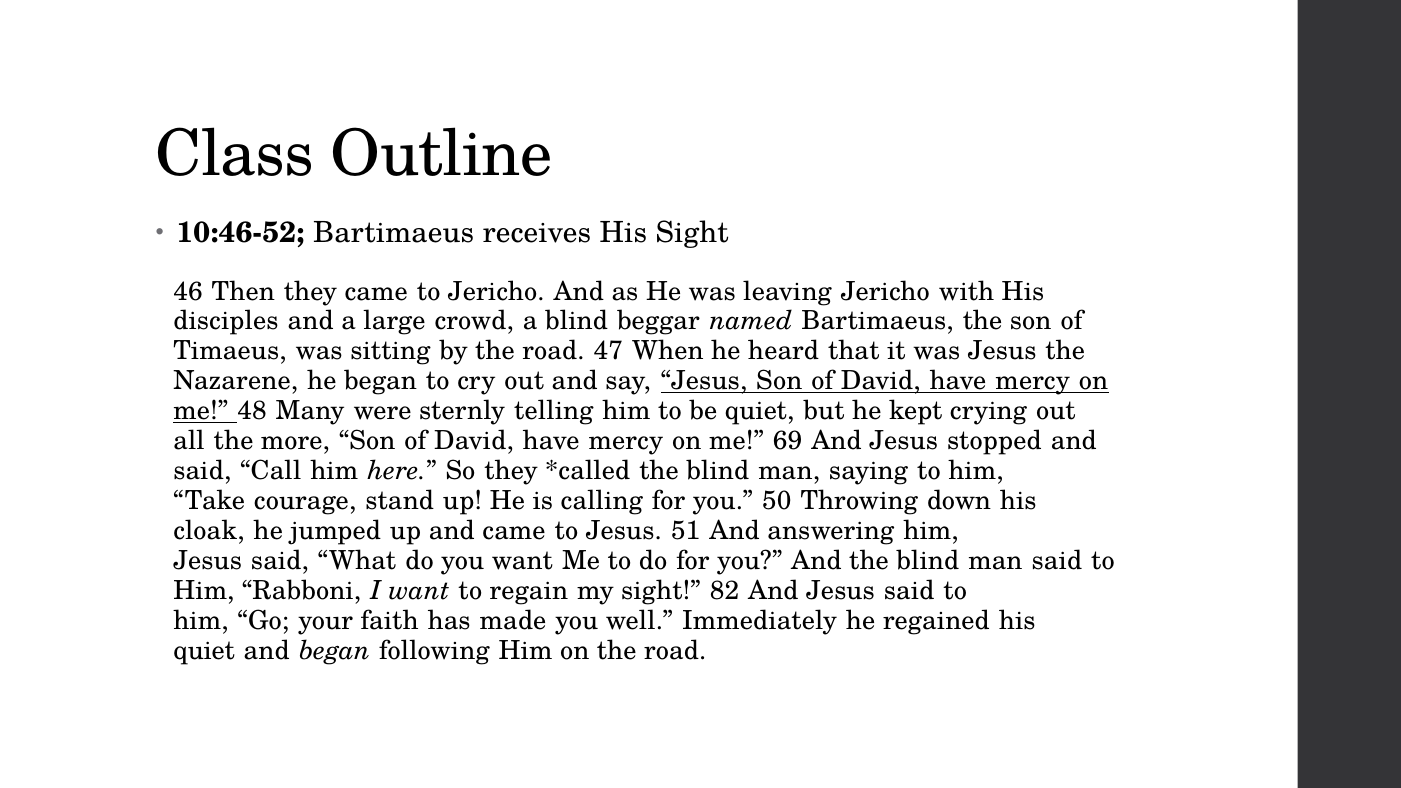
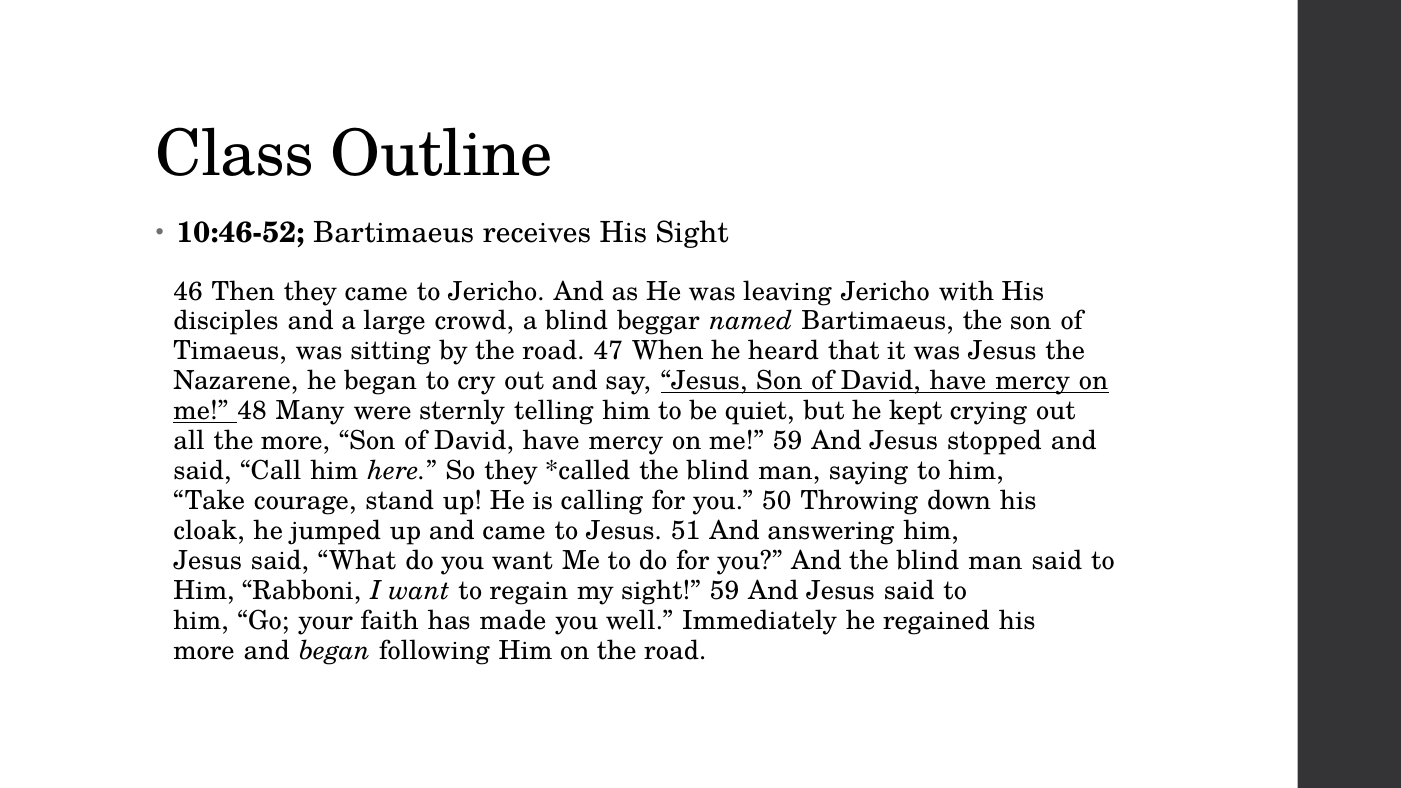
me 69: 69 -> 59 (788, 441)
sight 82: 82 -> 59 (725, 591)
quiet: quiet -> more (204, 651)
